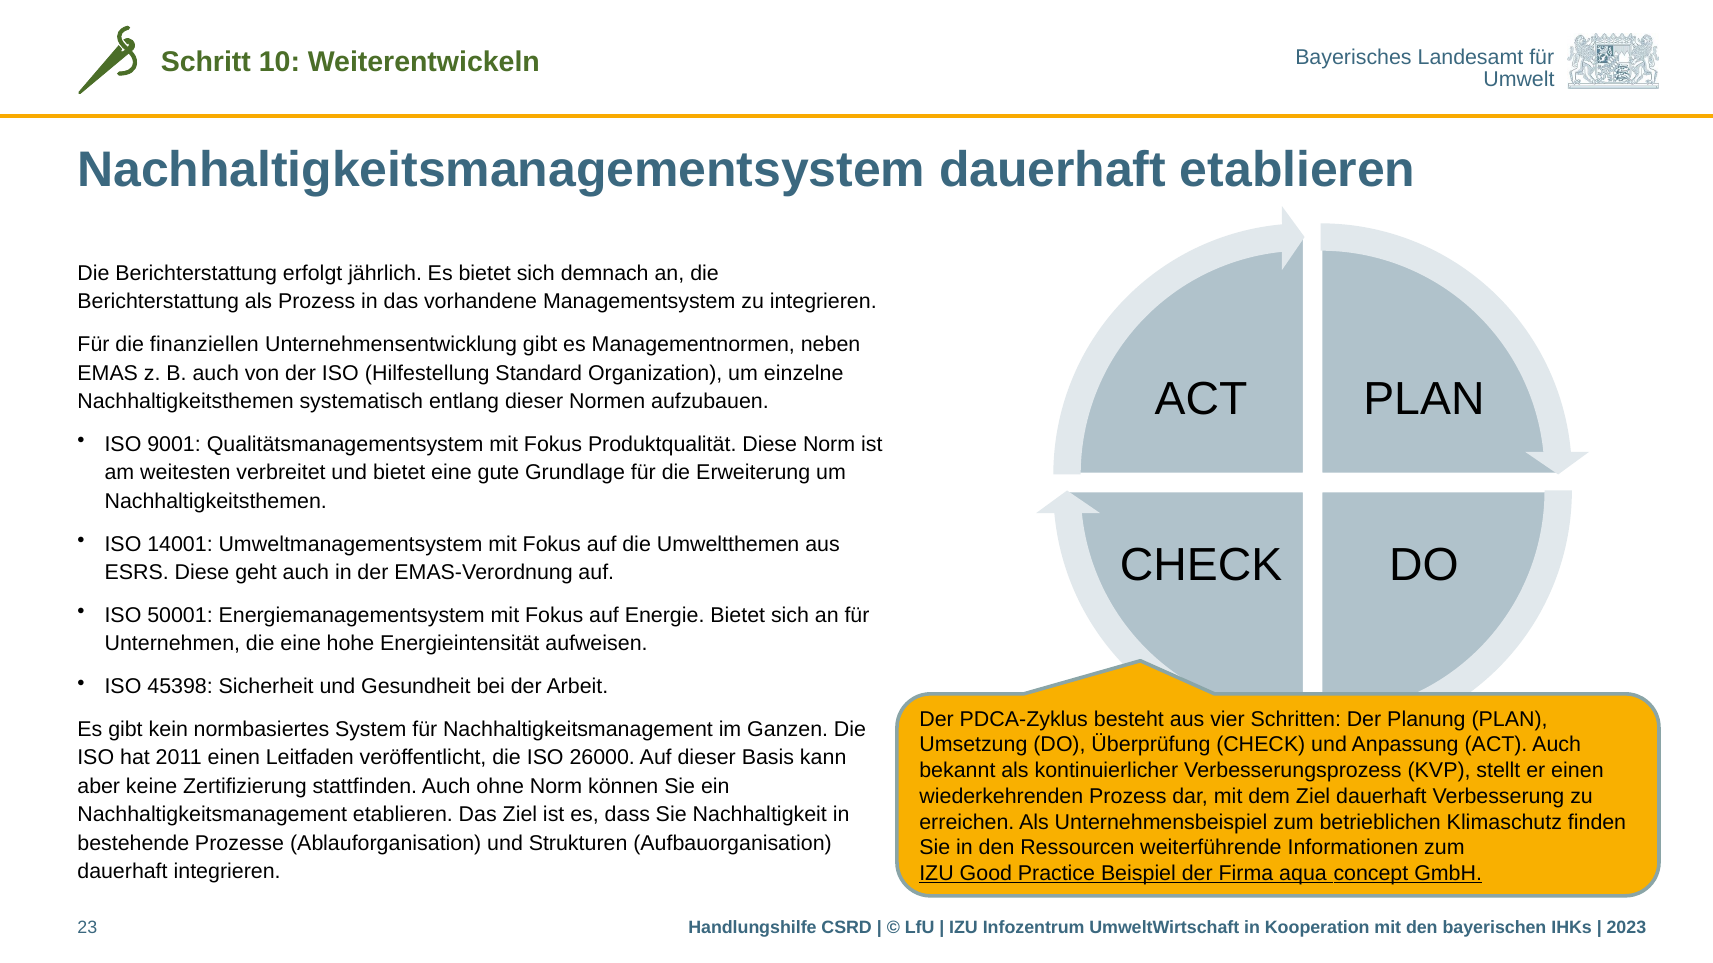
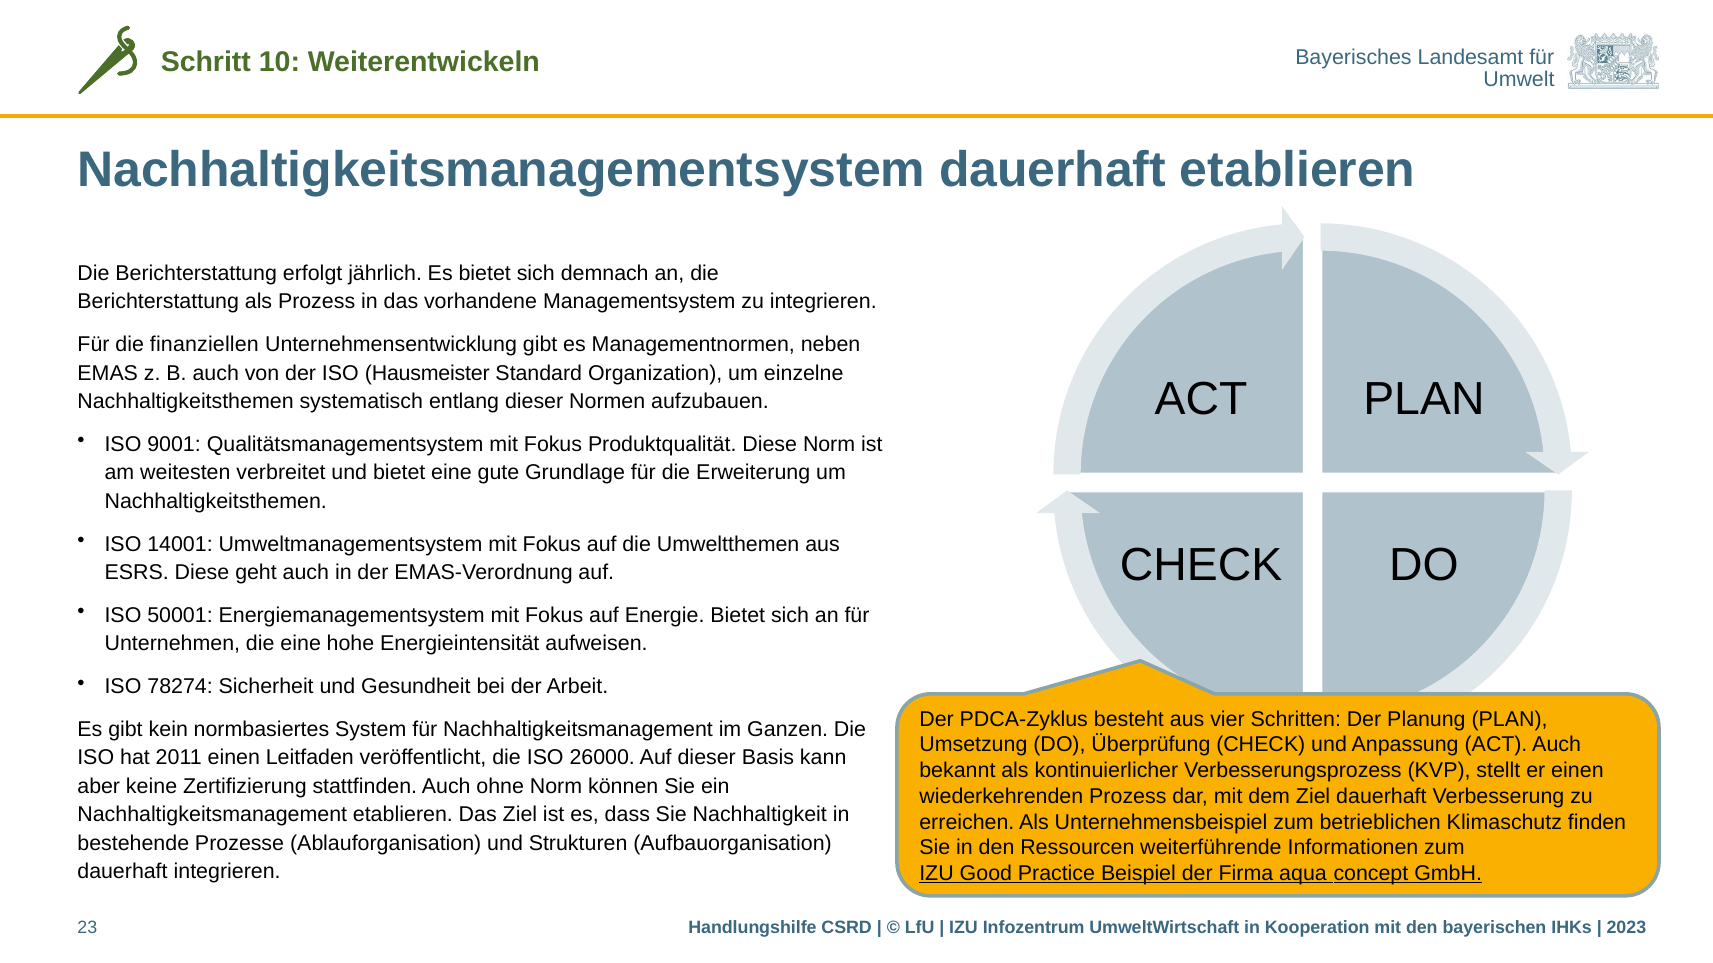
Hilfestellung: Hilfestellung -> Hausmeister (427, 373)
45398: 45398 -> 78274 (180, 687)
